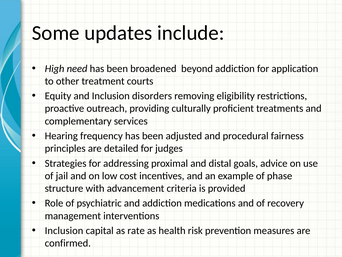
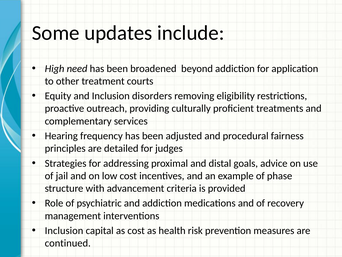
as rate: rate -> cost (136, 230)
confirmed: confirmed -> continued (68, 243)
